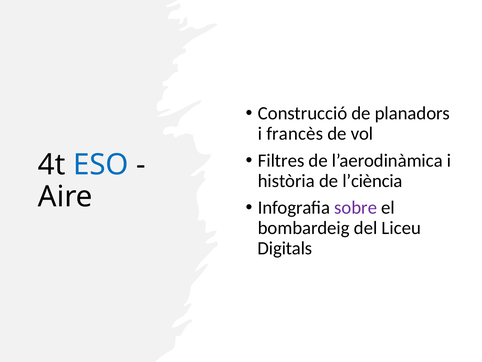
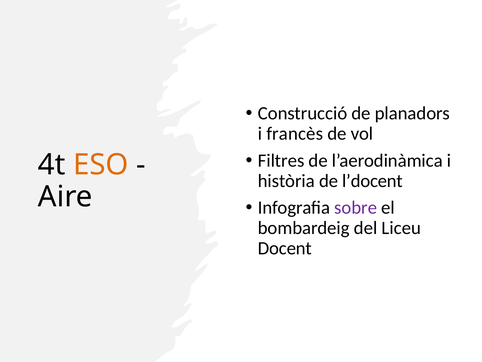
ESO colour: blue -> orange (101, 165)
l’ciència: l’ciència -> l’docent (373, 181)
Digitals: Digitals -> Docent (285, 248)
